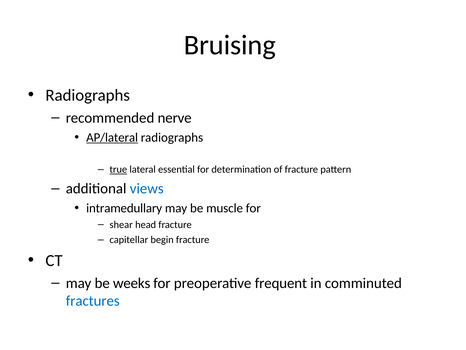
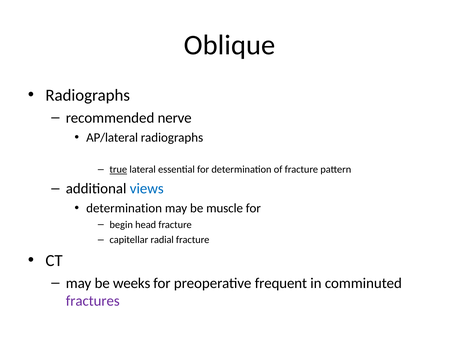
Bruising: Bruising -> Oblique (230, 45)
AP/lateral underline: present -> none (112, 137)
intramedullary: intramedullary -> determination (124, 208)
shear: shear -> begin (121, 224)
begin: begin -> radial (162, 239)
fractures colour: blue -> purple (93, 301)
